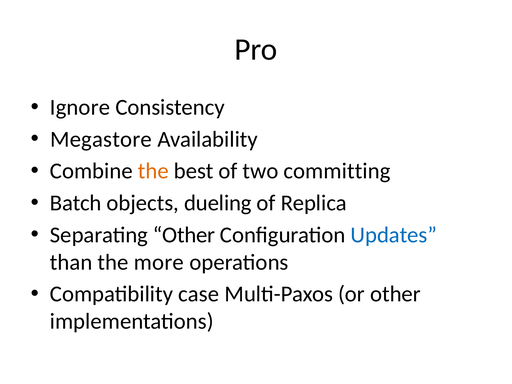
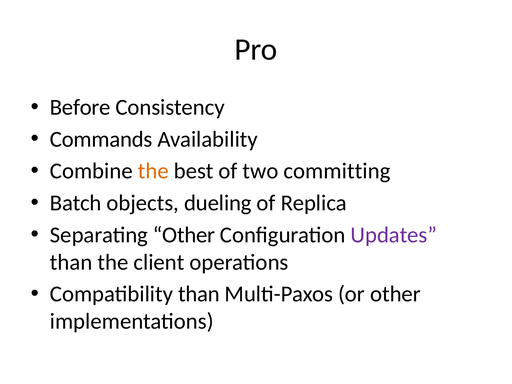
Ignore: Ignore -> Before (80, 107)
Megastore: Megastore -> Commands (101, 139)
Updates colour: blue -> purple (394, 235)
more: more -> client (159, 262)
Compatibility case: case -> than (199, 294)
